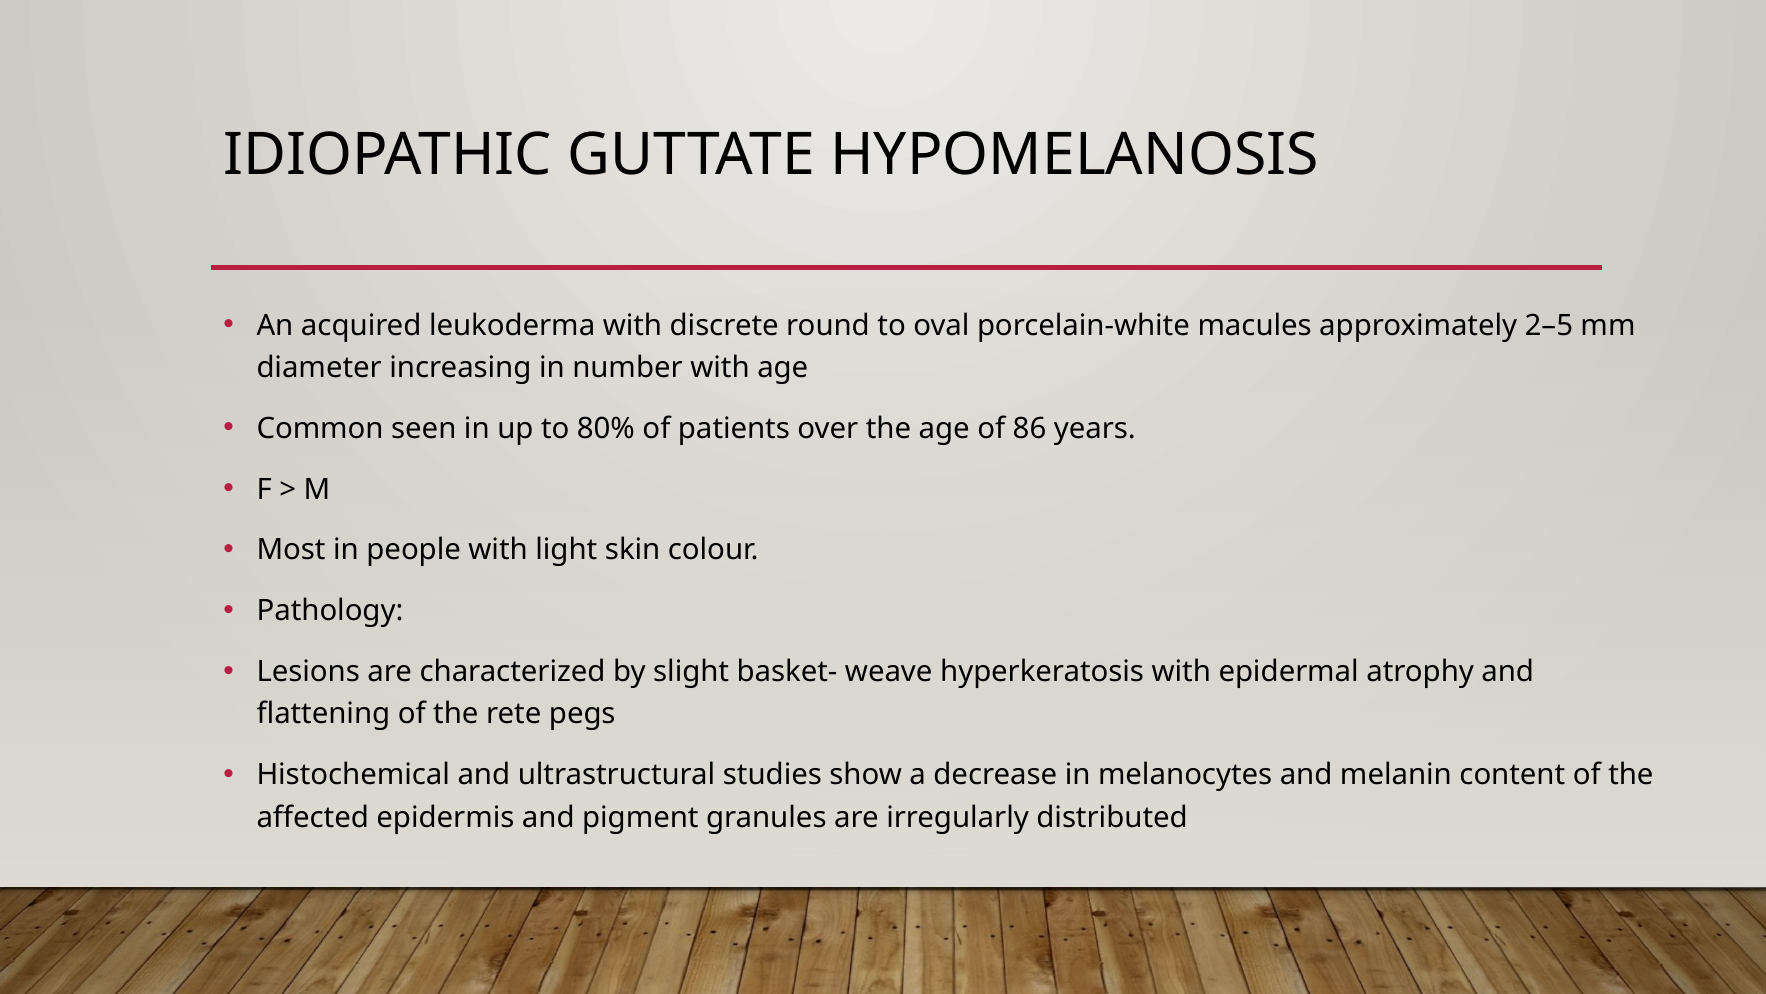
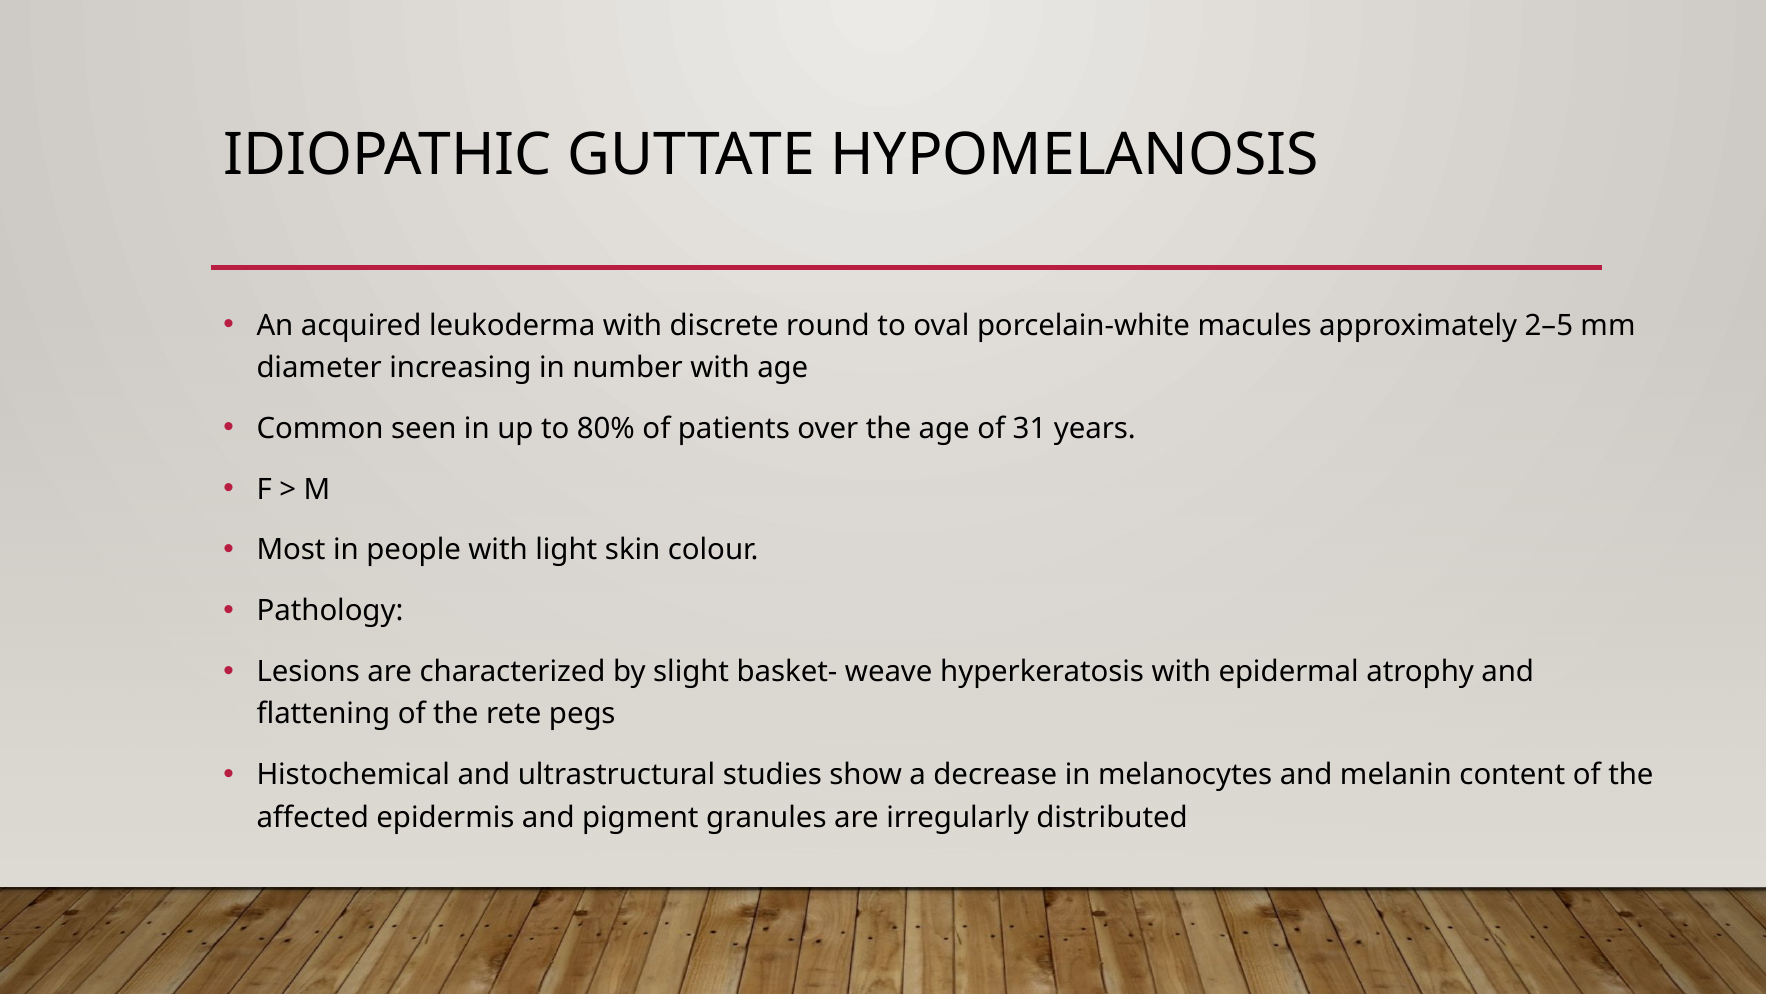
86: 86 -> 31 (1030, 428)
